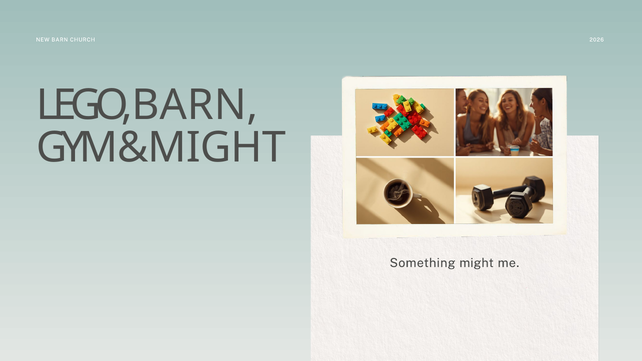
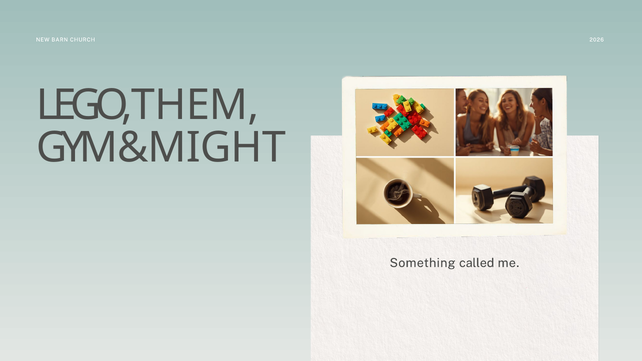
BARN: BARN -> THEM (195, 105)
Something might: might -> called (477, 263)
